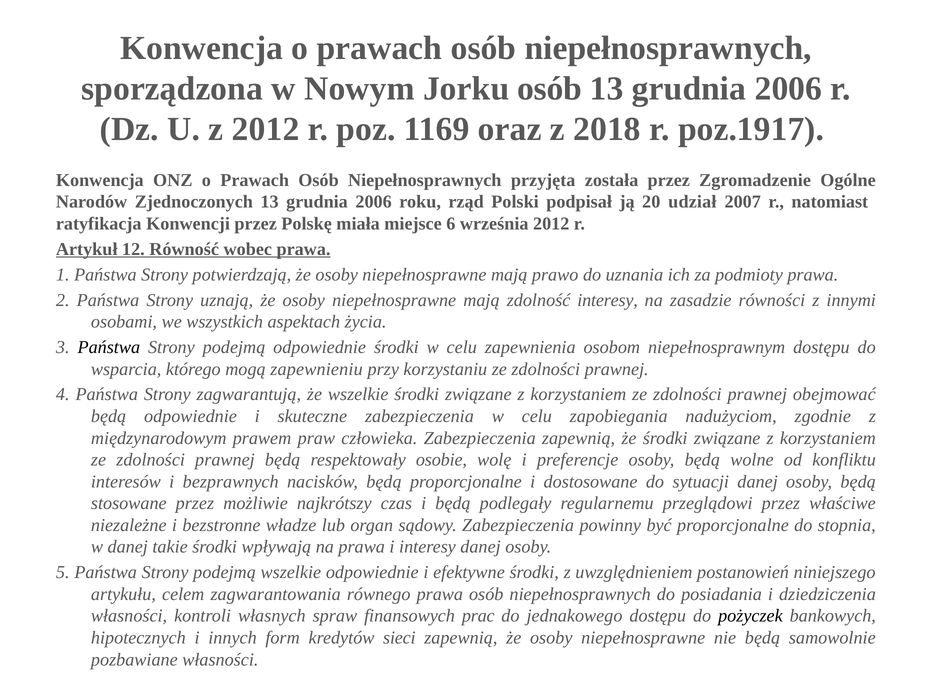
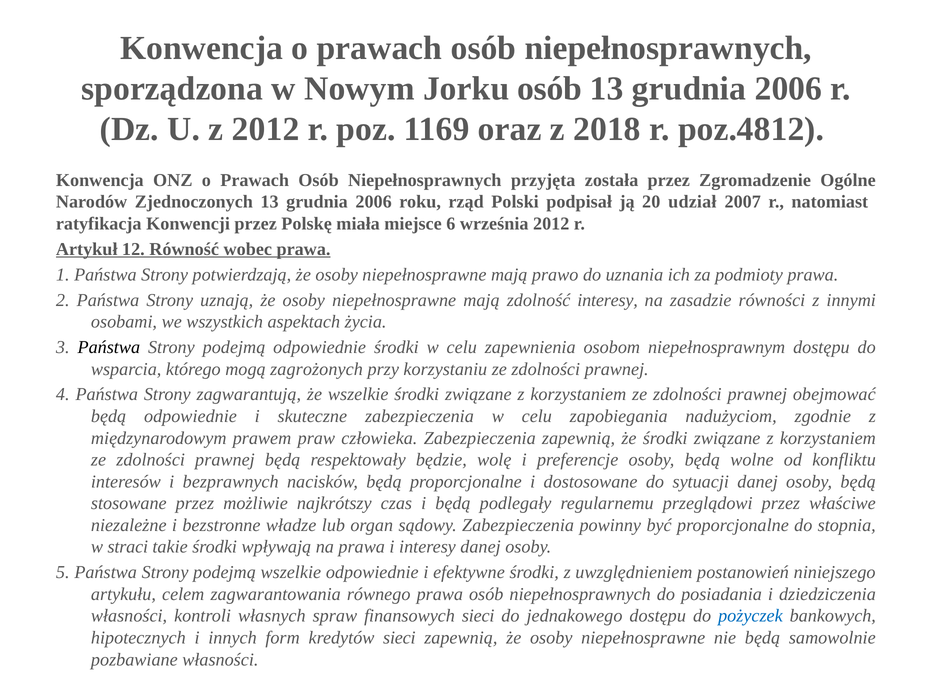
poz.1917: poz.1917 -> poz.4812 (751, 129)
zapewnieniu: zapewnieniu -> zagrożonych (317, 369)
osobie: osobie -> będzie (441, 460)
w danej: danej -> straci (128, 547)
finansowych prac: prac -> sieci (478, 616)
pożyczek colour: black -> blue (750, 616)
